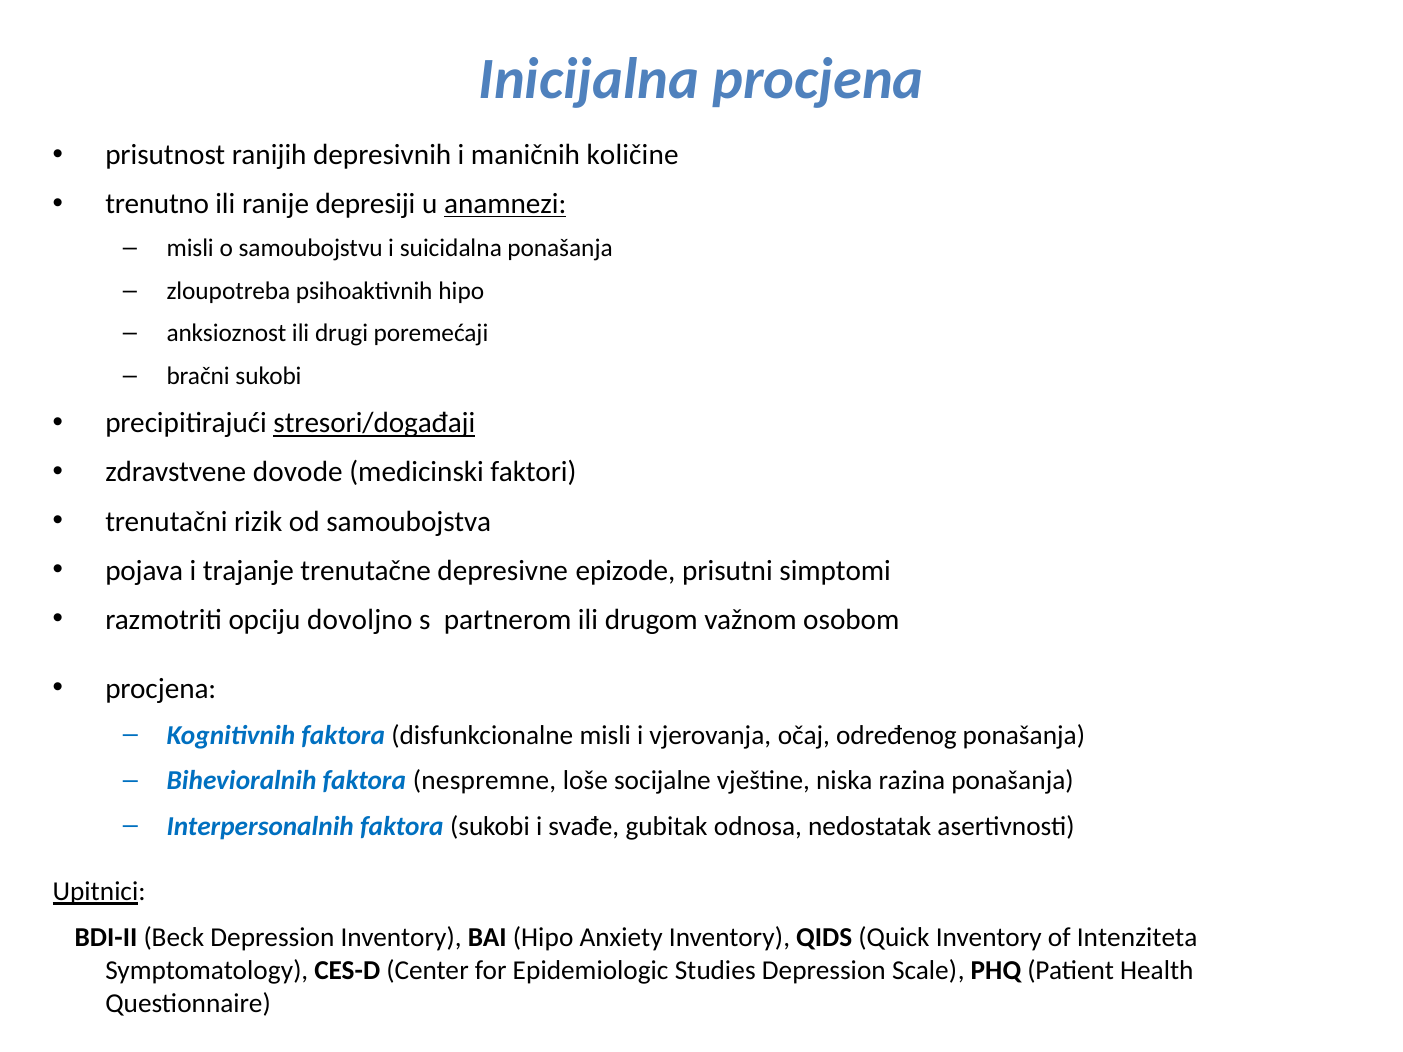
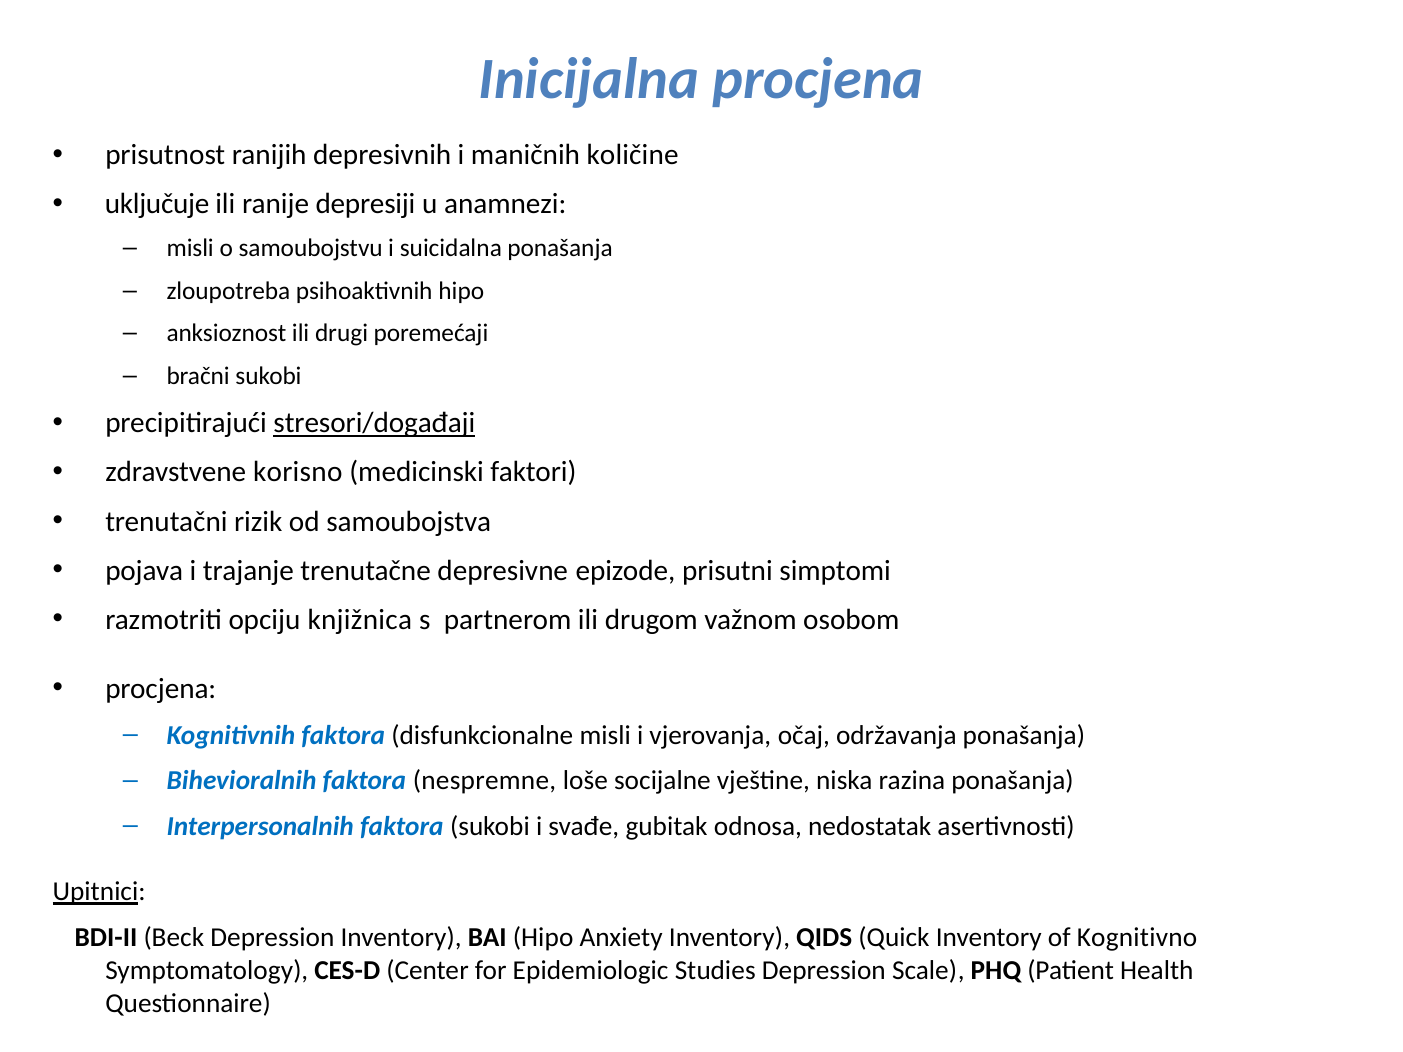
trenutno: trenutno -> uključuje (157, 204)
anamnezi underline: present -> none (505, 204)
dovode: dovode -> korisno (298, 472)
dovoljno: dovoljno -> knjižnica (360, 620)
određenog: određenog -> održavanja (896, 735)
Intenziteta: Intenziteta -> Kognitivno (1137, 938)
